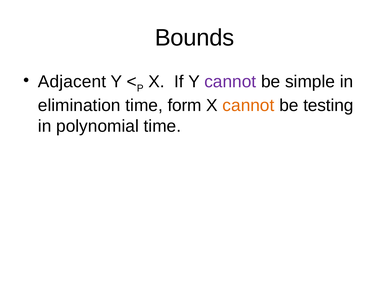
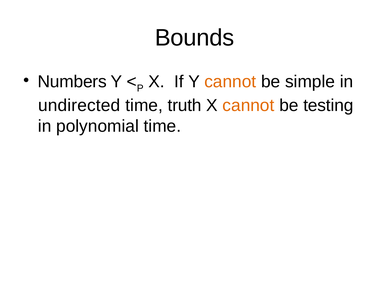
Adjacent: Adjacent -> Numbers (72, 82)
cannot colour: purple -> orange (230, 82)
elimination: elimination -> undirected (79, 105)
form: form -> truth (185, 105)
